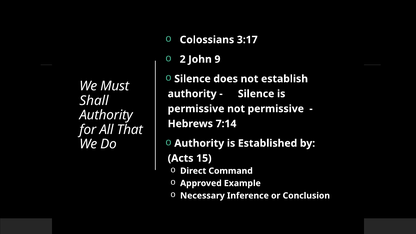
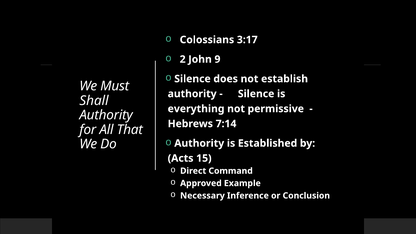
permissive: permissive -> everything (196, 109)
